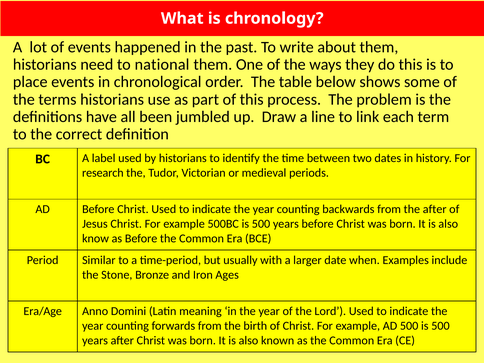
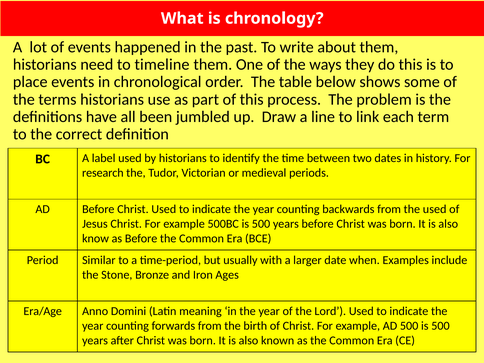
national: national -> timeline (162, 65)
the after: after -> used (435, 209)
